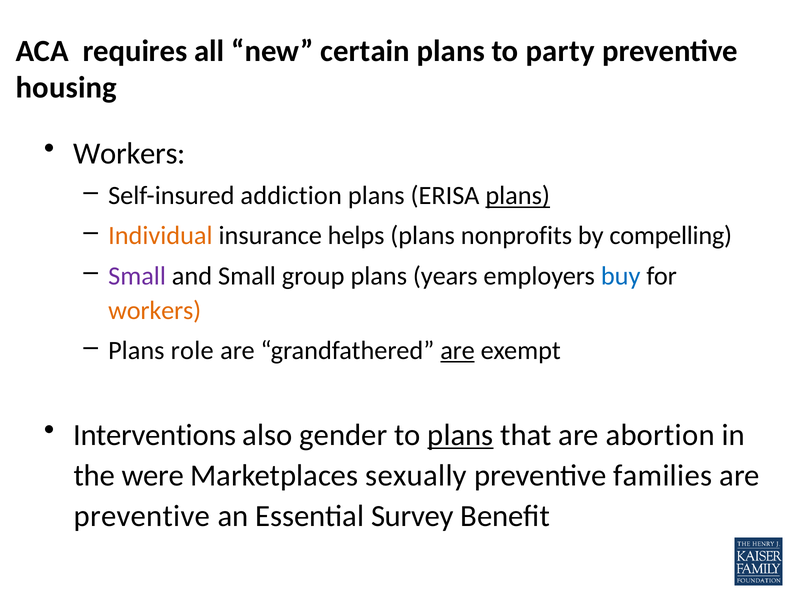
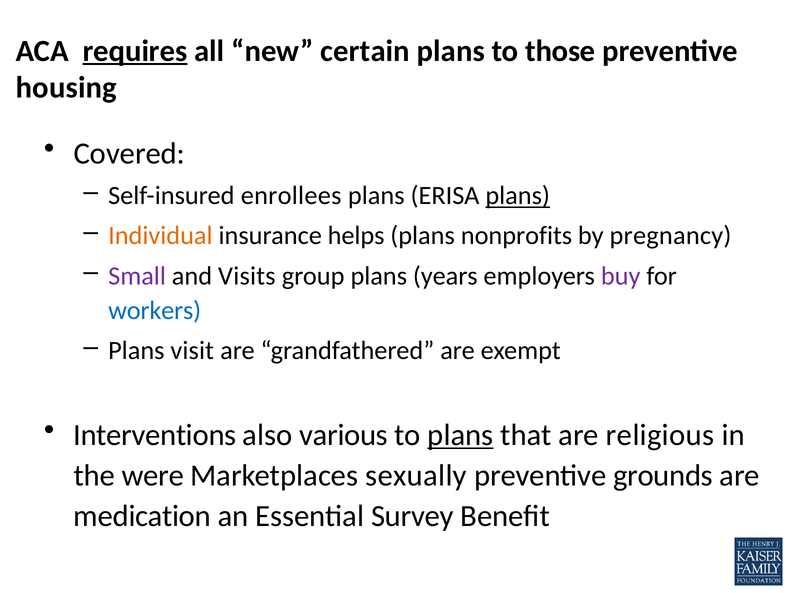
requires underline: none -> present (135, 51)
party: party -> those (560, 51)
Workers: Workers -> Covered (129, 153)
addiction: addiction -> enrollees (291, 196)
compelling: compelling -> pregnancy (670, 236)
and Small: Small -> Visits (247, 276)
buy colour: blue -> purple (621, 276)
workers colour: orange -> blue (155, 310)
role: role -> visit (192, 350)
are underline: present -> none (458, 350)
gender: gender -> various (344, 435)
abortion: abortion -> religious (660, 435)
families: families -> grounds (663, 475)
preventive: preventive -> medication (142, 516)
